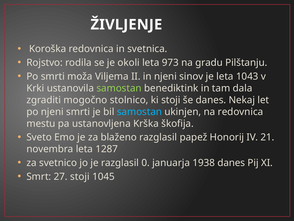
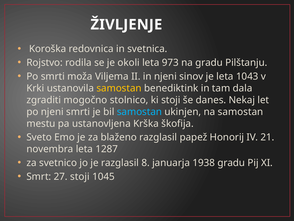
samostan colour: light green -> yellow (119, 88)
na redovnica: redovnica -> samostan (240, 112)
0: 0 -> 8 (146, 162)
1938 danes: danes -> gradu (231, 162)
